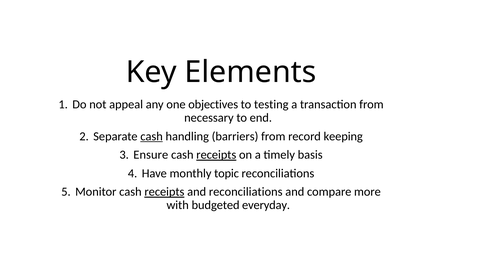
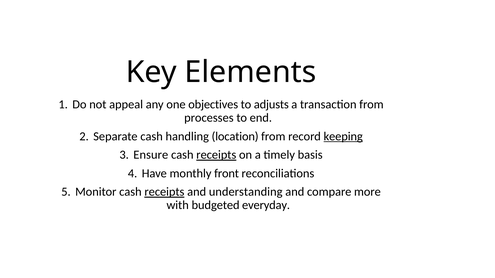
testing: testing -> adjusts (271, 105)
necessary: necessary -> processes (209, 118)
cash underline: present -> none (152, 137)
barriers: barriers -> location (235, 137)
keeping underline: none -> present (343, 137)
topic: topic -> front (227, 174)
and reconciliations: reconciliations -> understanding (246, 192)
